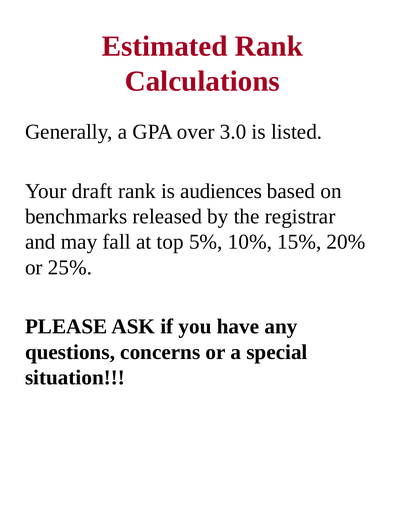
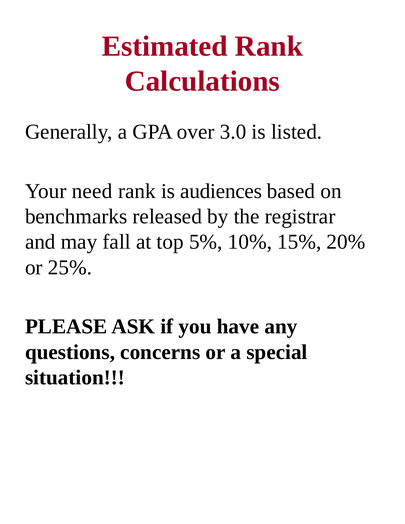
draft: draft -> need (92, 191)
